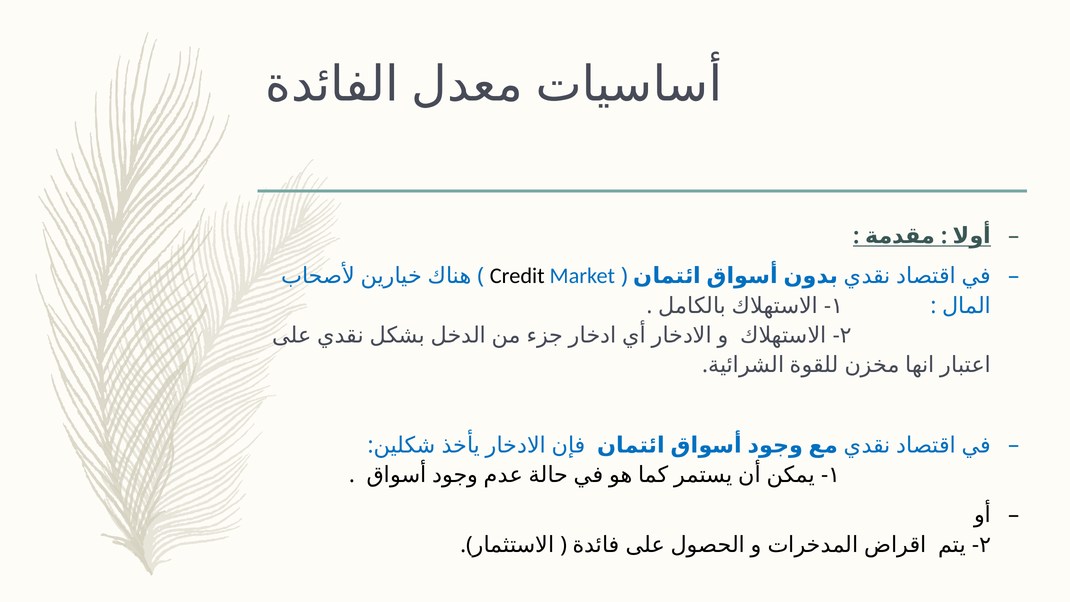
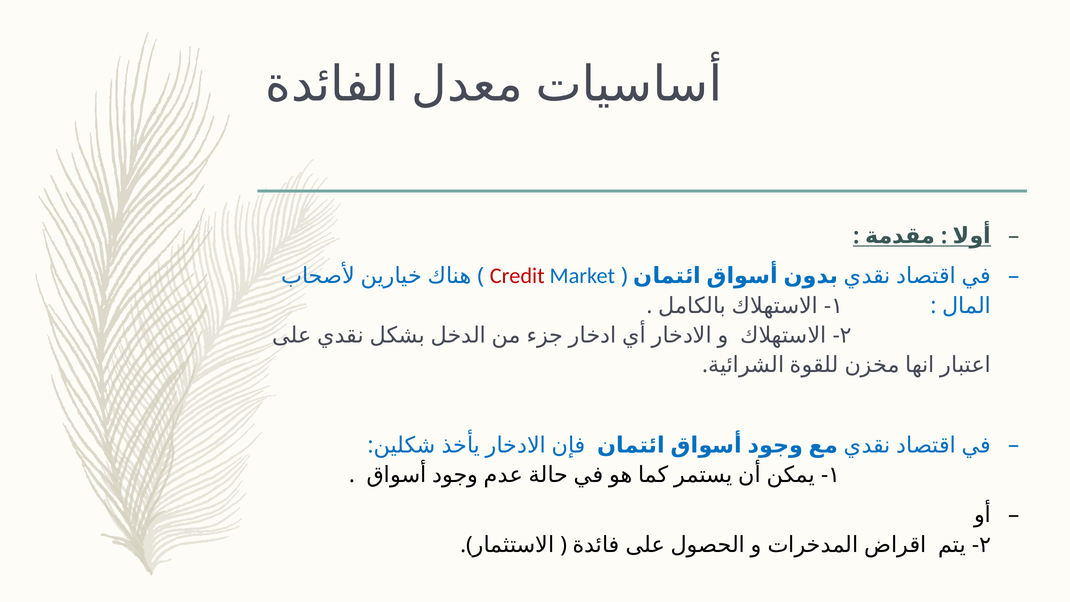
Credit colour: black -> red (517, 276)
